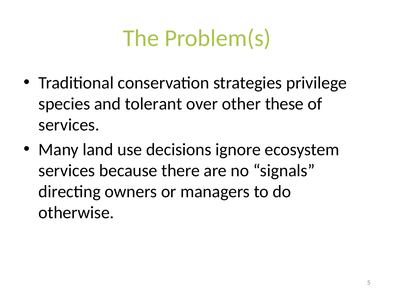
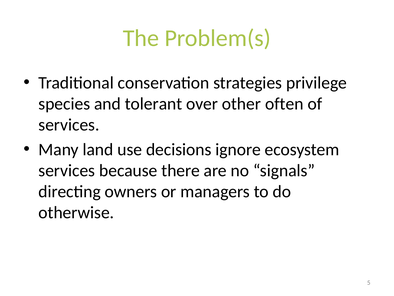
these: these -> often (284, 104)
